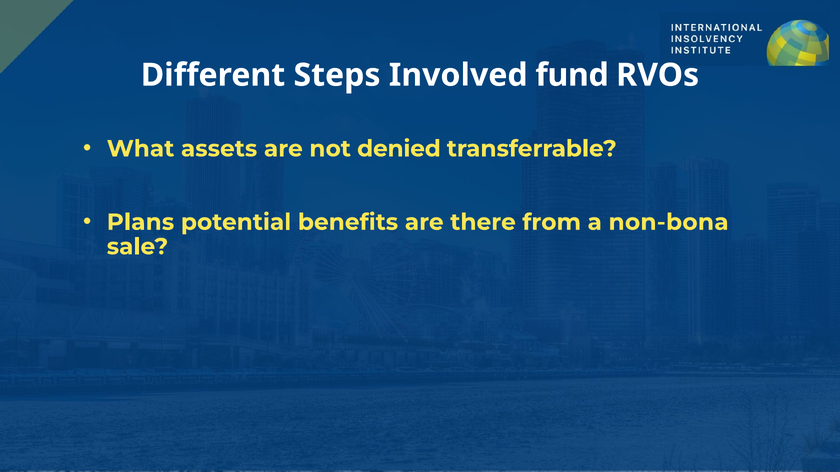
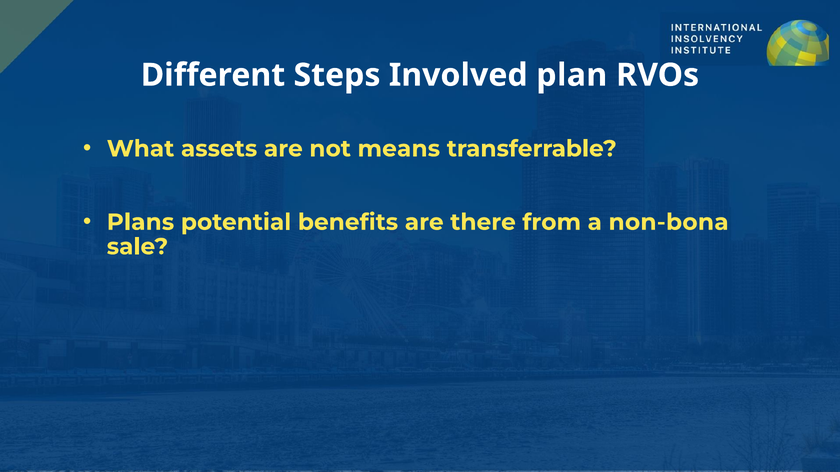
fund: fund -> plan (572, 75)
denied: denied -> means (399, 149)
